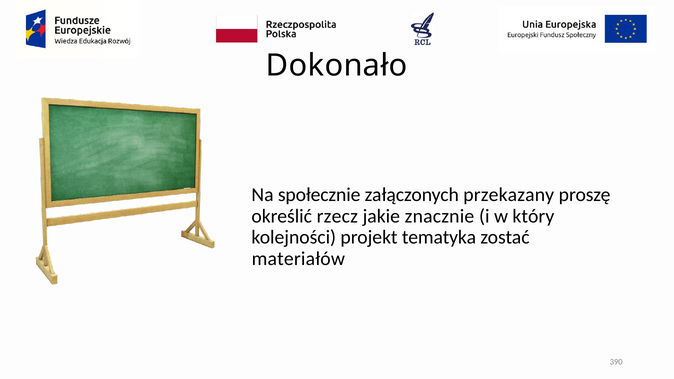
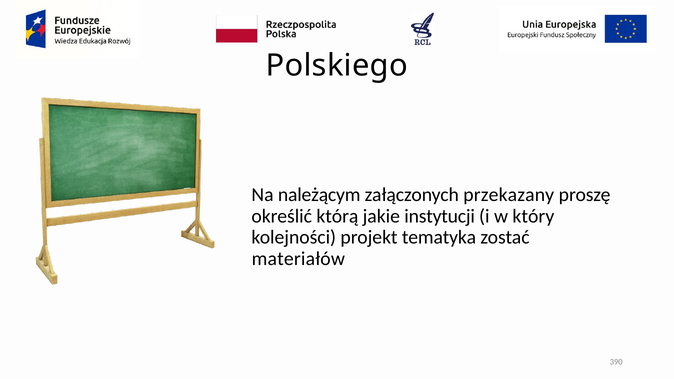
Dokonało: Dokonało -> Polskiego (337, 66)
społecznie: społecznie -> należącym (319, 195)
rzecz: rzecz -> którą (337, 216)
znacznie: znacznie -> instytucji (440, 216)
